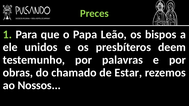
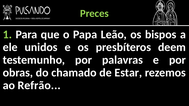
Nossos: Nossos -> Refrão (39, 86)
